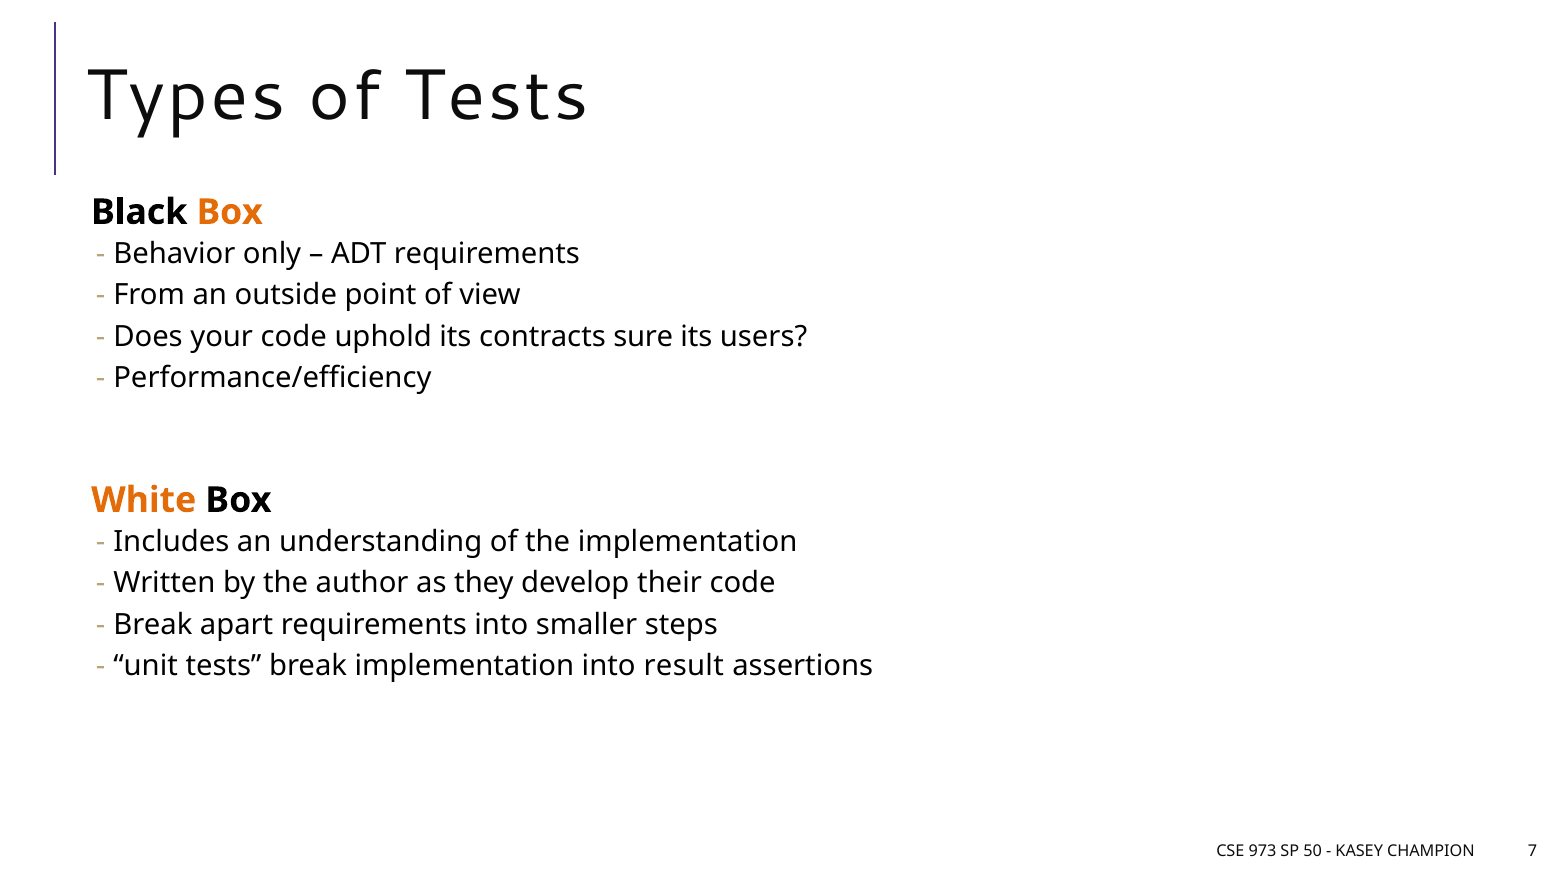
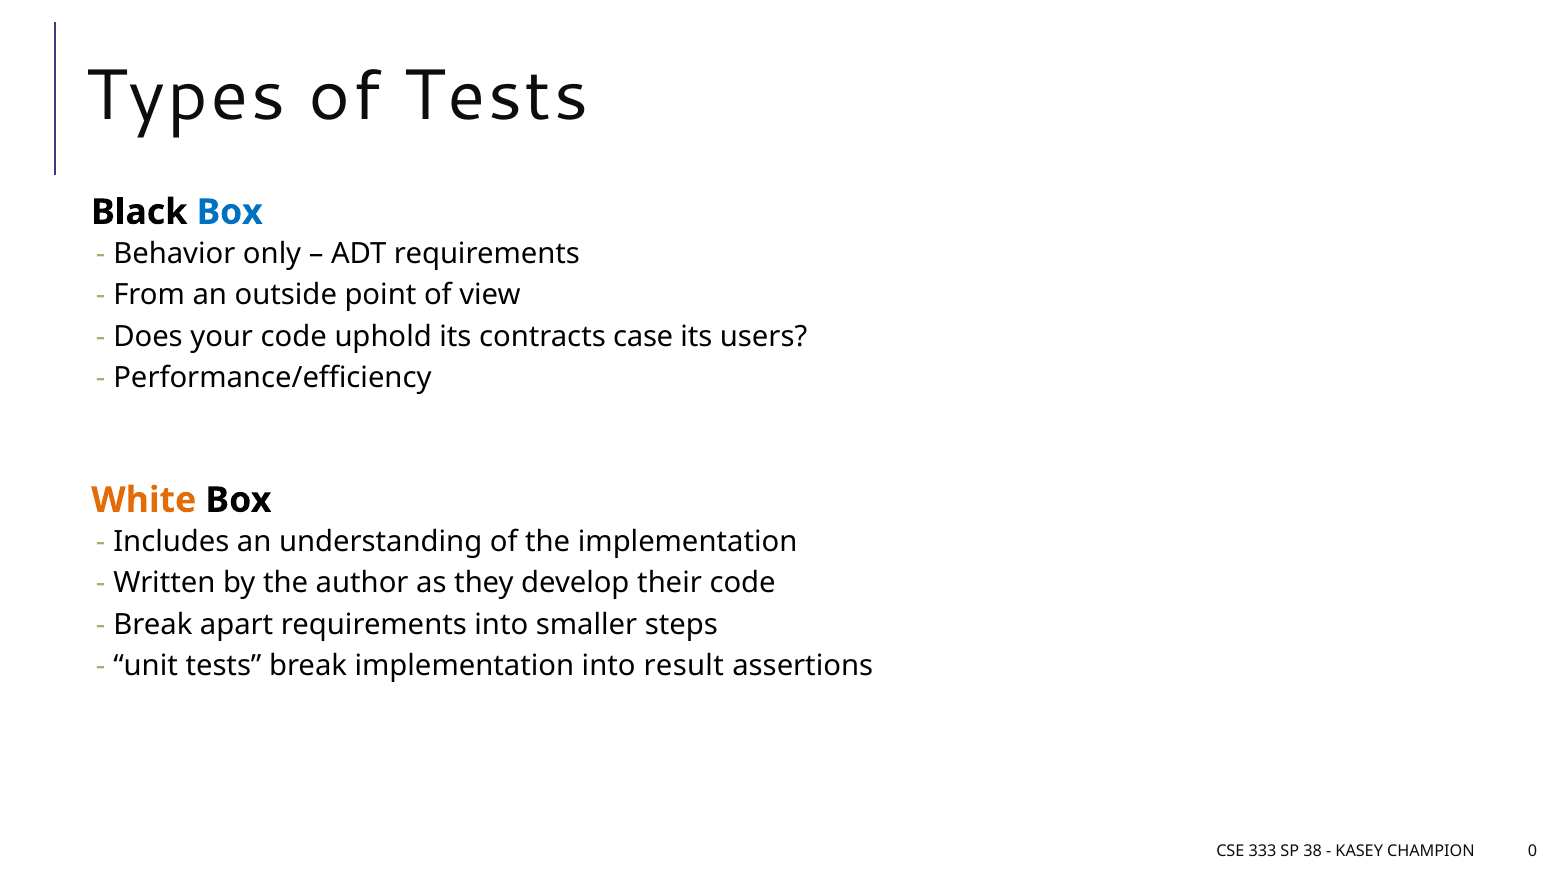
Box colour: orange -> blue (230, 212)
sure: sure -> case (643, 337)
973: 973 -> 333 (1262, 852)
50: 50 -> 38 (1313, 852)
7: 7 -> 0 (1532, 852)
